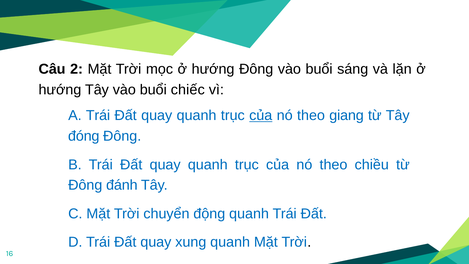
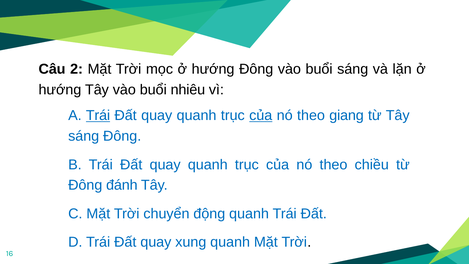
chiếc: chiếc -> nhiêu (188, 90)
Trái underline: none -> present (98, 115)
đóng: đóng -> sáng (84, 136)
